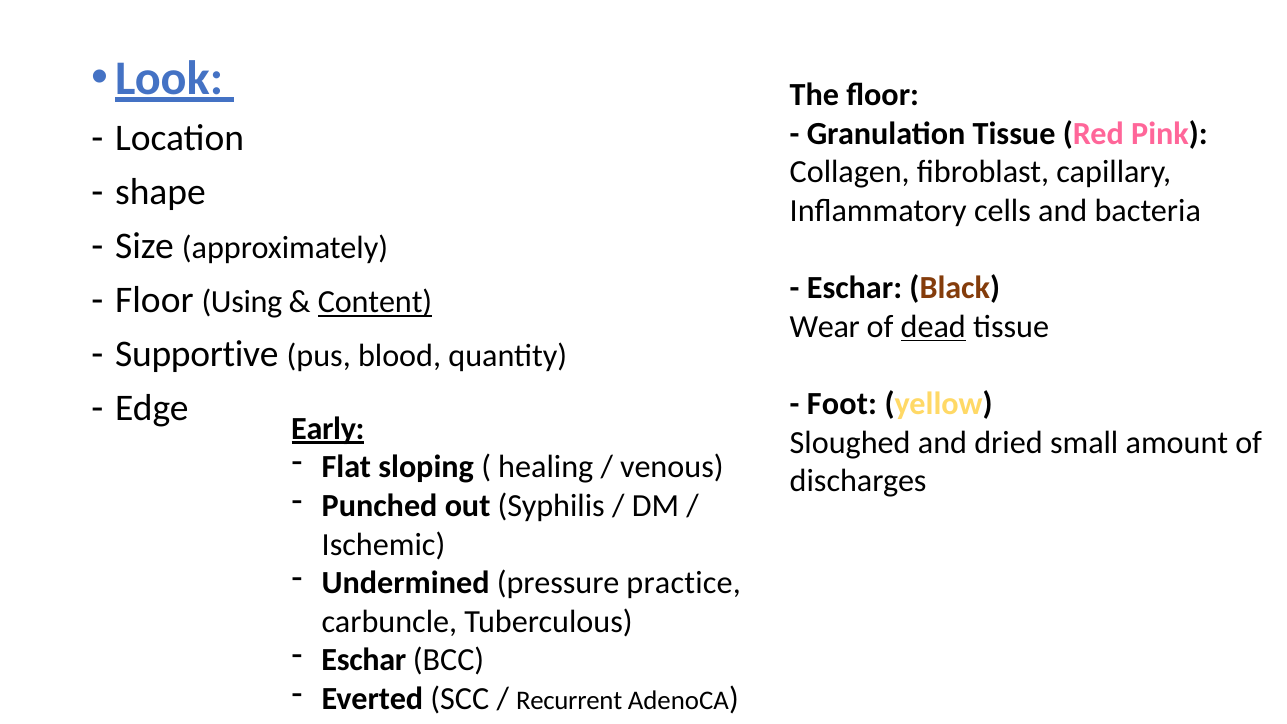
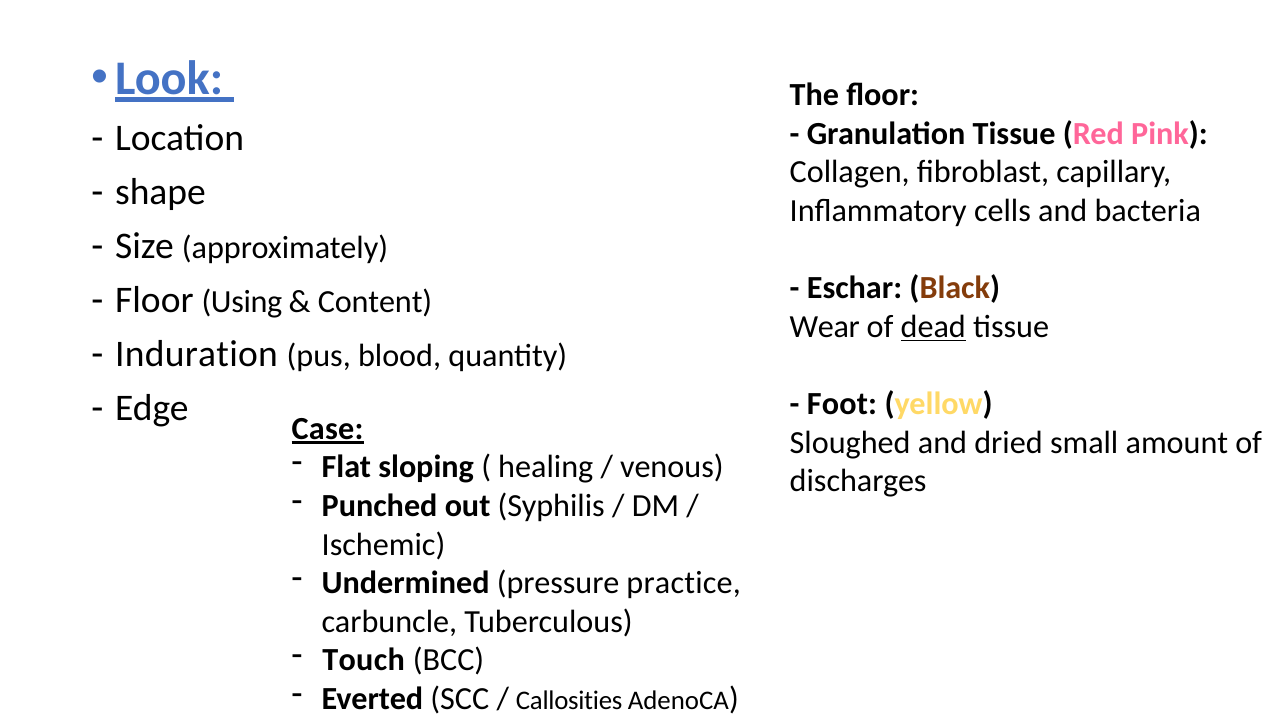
Content underline: present -> none (375, 302)
Supportive: Supportive -> Induration (197, 354)
Early: Early -> Case (328, 429)
Eschar: Eschar -> Touch (364, 660)
Recurrent: Recurrent -> Callosities (569, 701)
